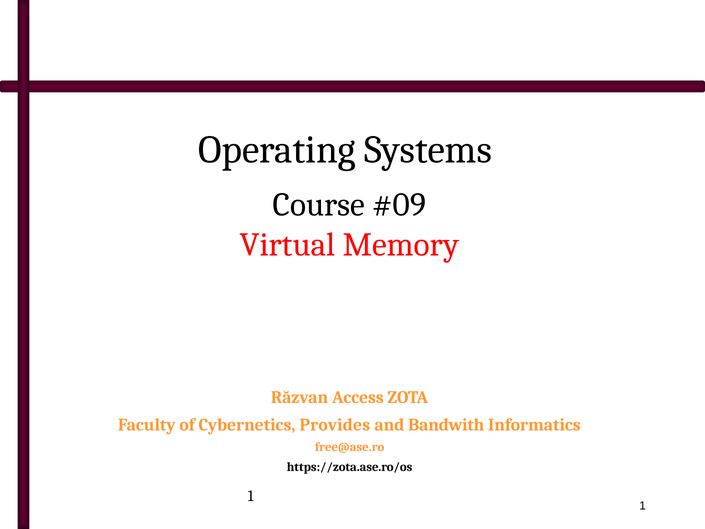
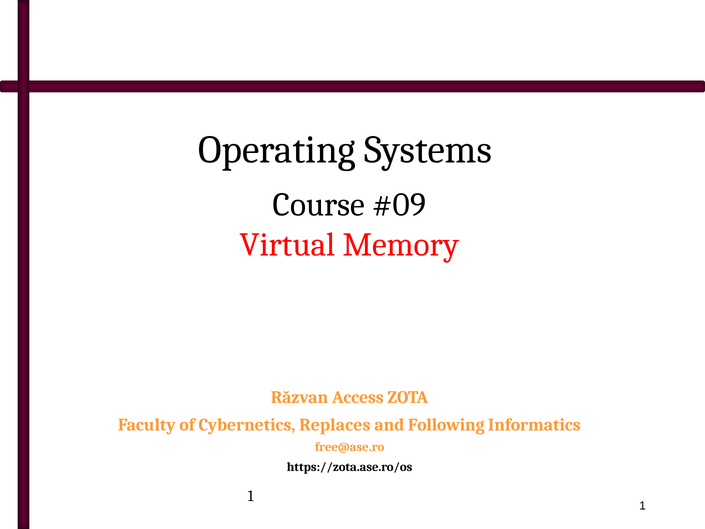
Provides: Provides -> Replaces (335, 425)
Bandwith: Bandwith -> Following (446, 425)
